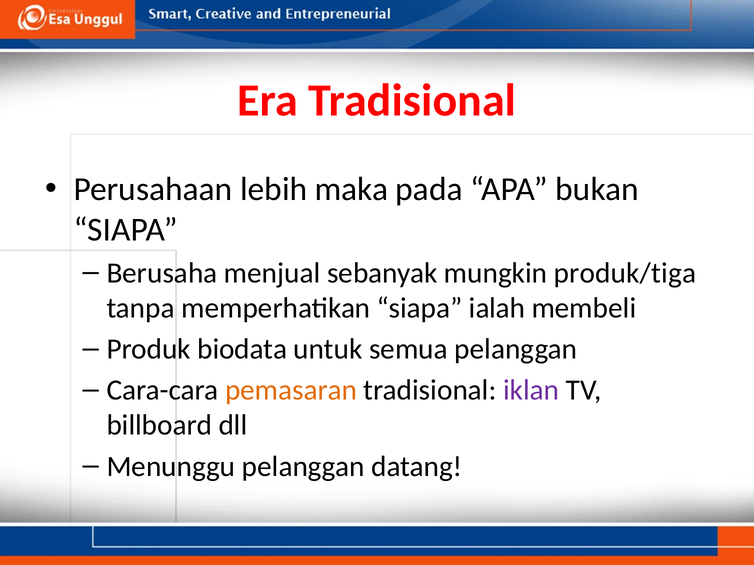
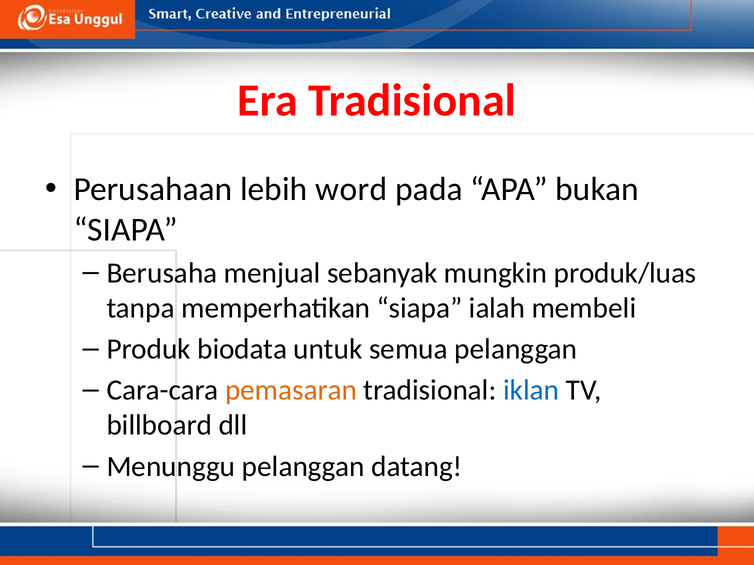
maka: maka -> word (351, 190)
produk/tiga: produk/tiga -> produk/luas (625, 273)
iklan colour: purple -> blue (531, 390)
